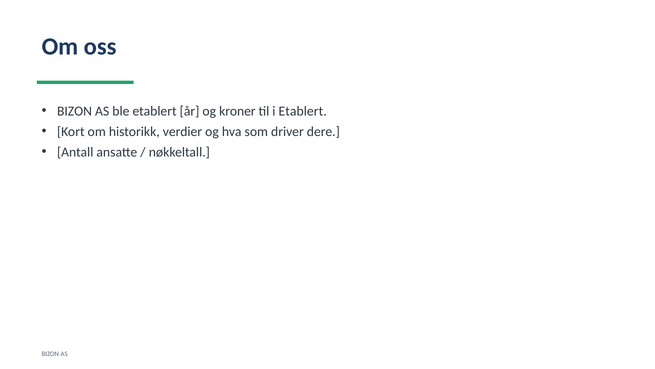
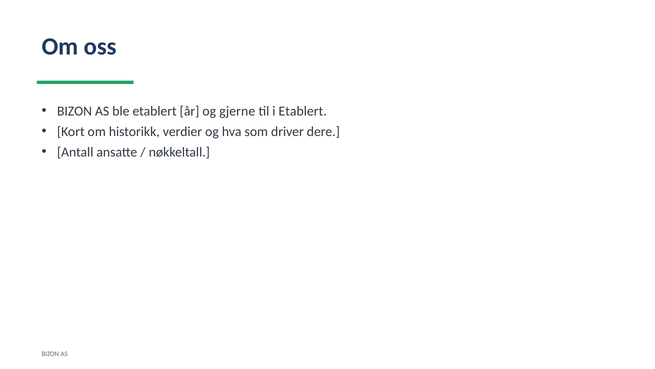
kroner: kroner -> gjerne (237, 111)
